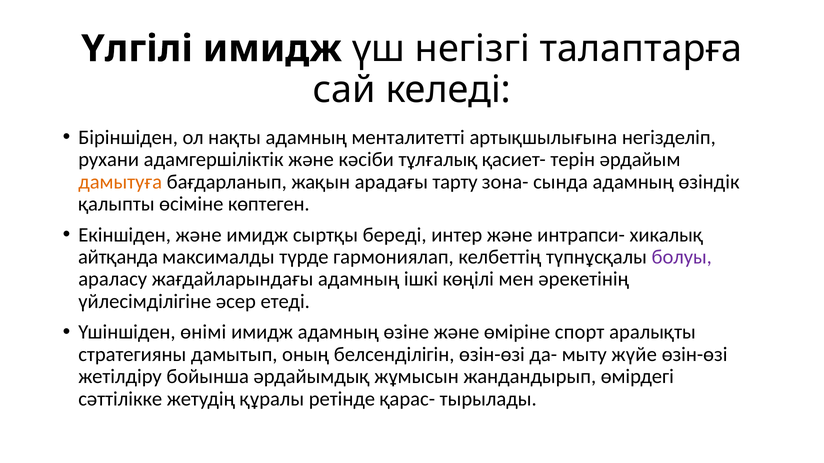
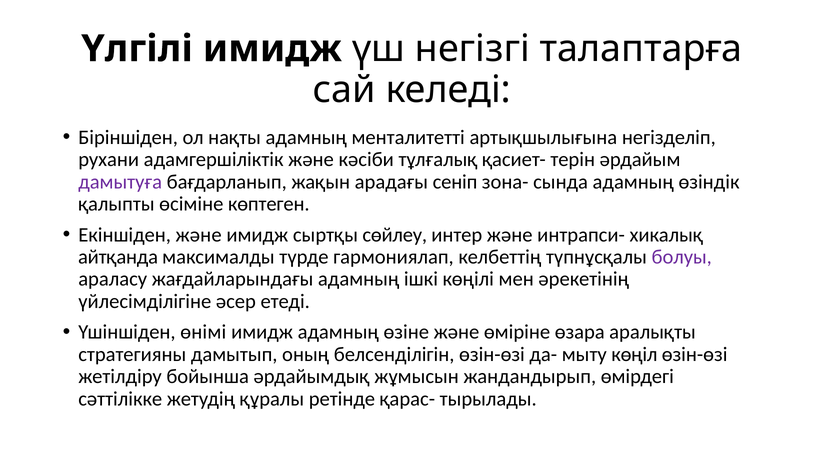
дамытуға colour: orange -> purple (120, 182)
тарту: тарту -> сеніп (455, 182)
береді: береді -> сөйлеу (395, 235)
спорт: спорт -> өзара (580, 333)
жүйе: жүйе -> көңіл (634, 355)
